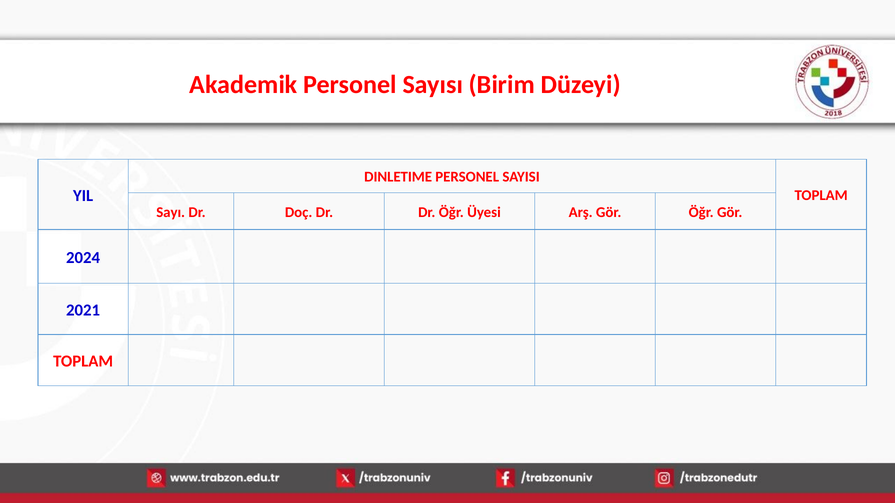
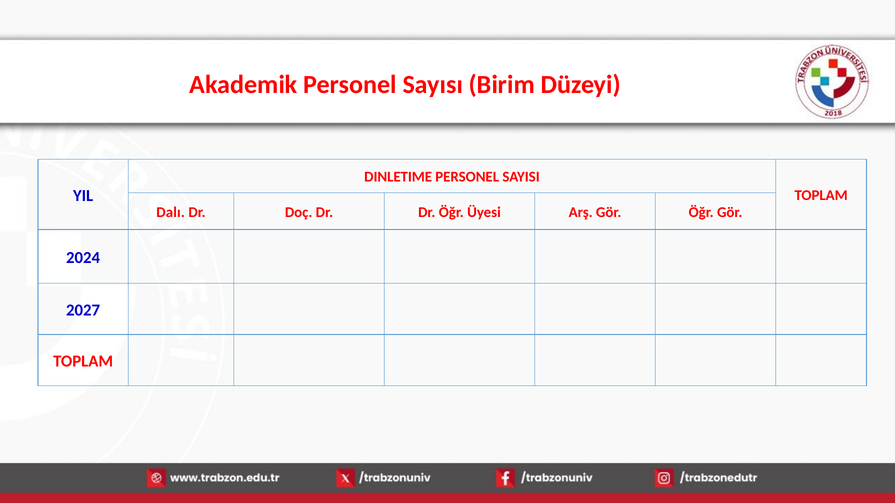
Sayı: Sayı -> Dalı (171, 212)
2021: 2021 -> 2027 (83, 310)
